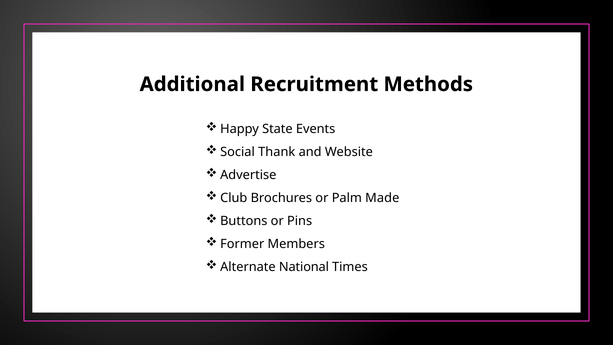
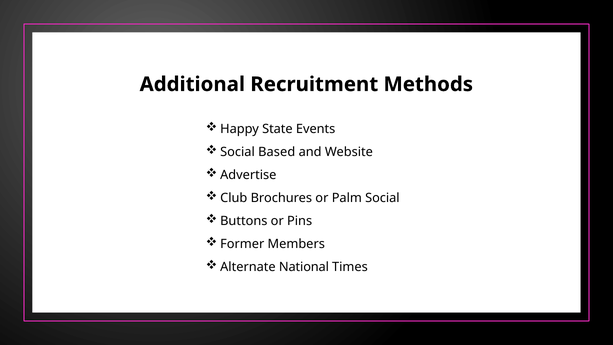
Thank: Thank -> Based (277, 152)
Palm Made: Made -> Social (382, 198)
